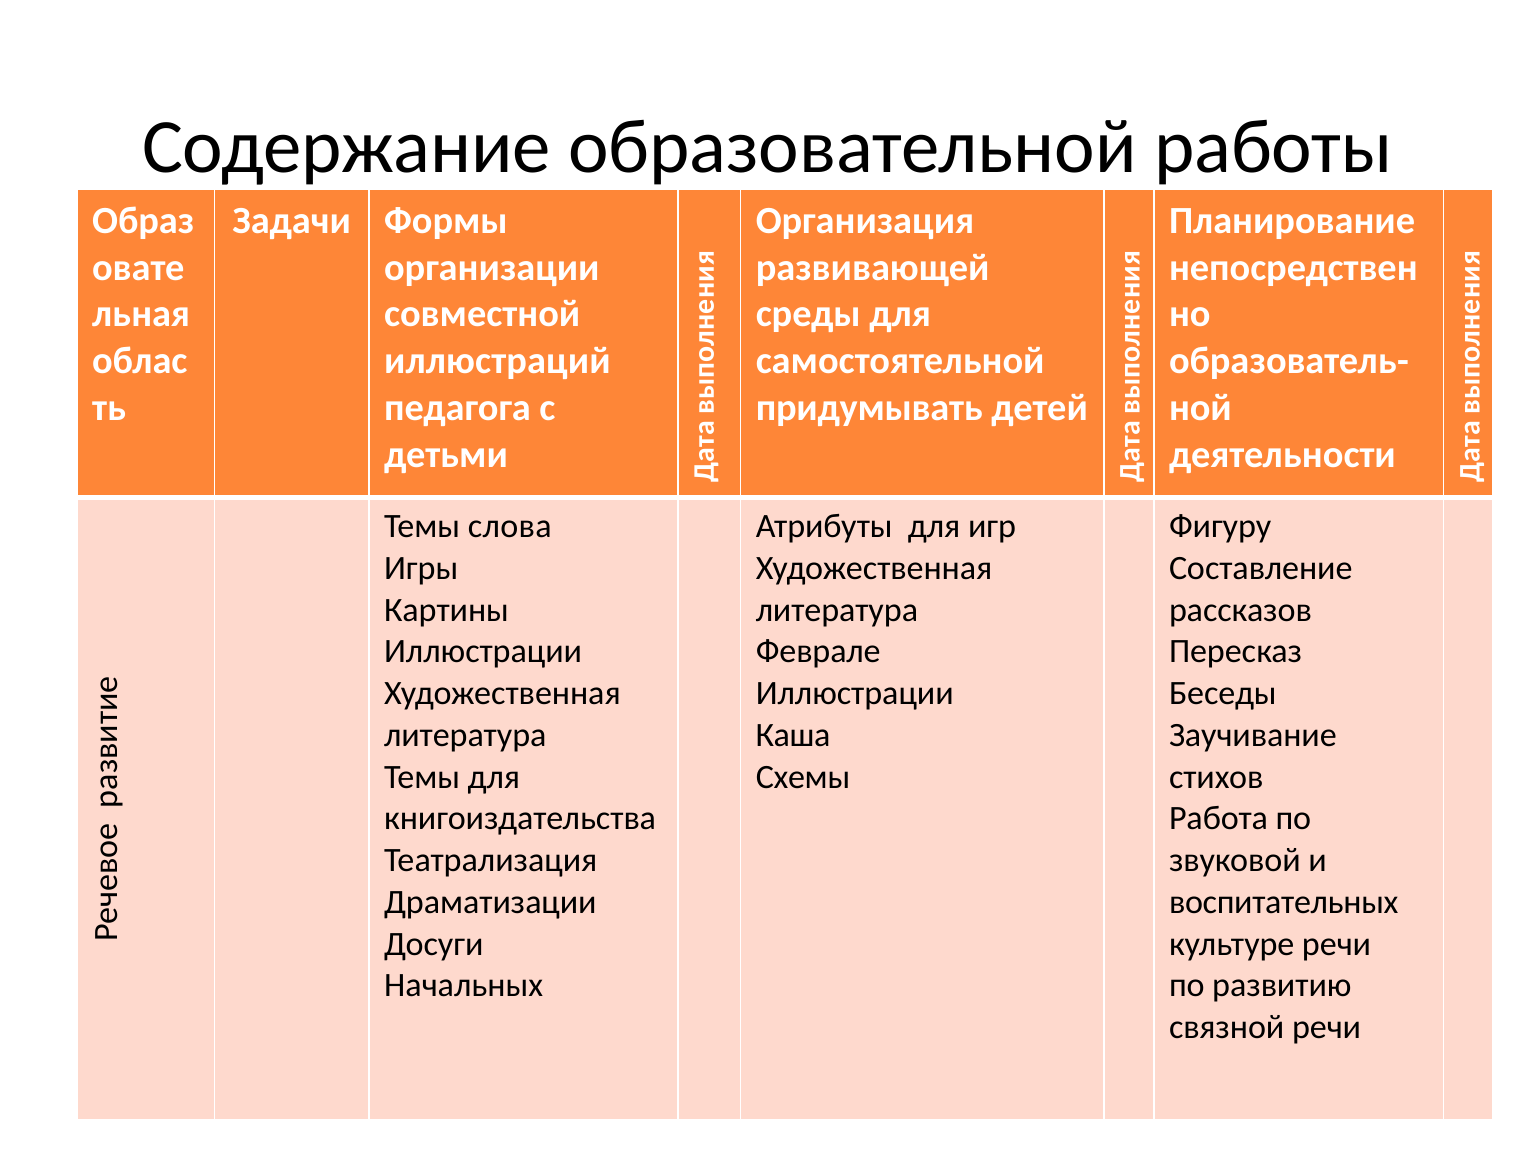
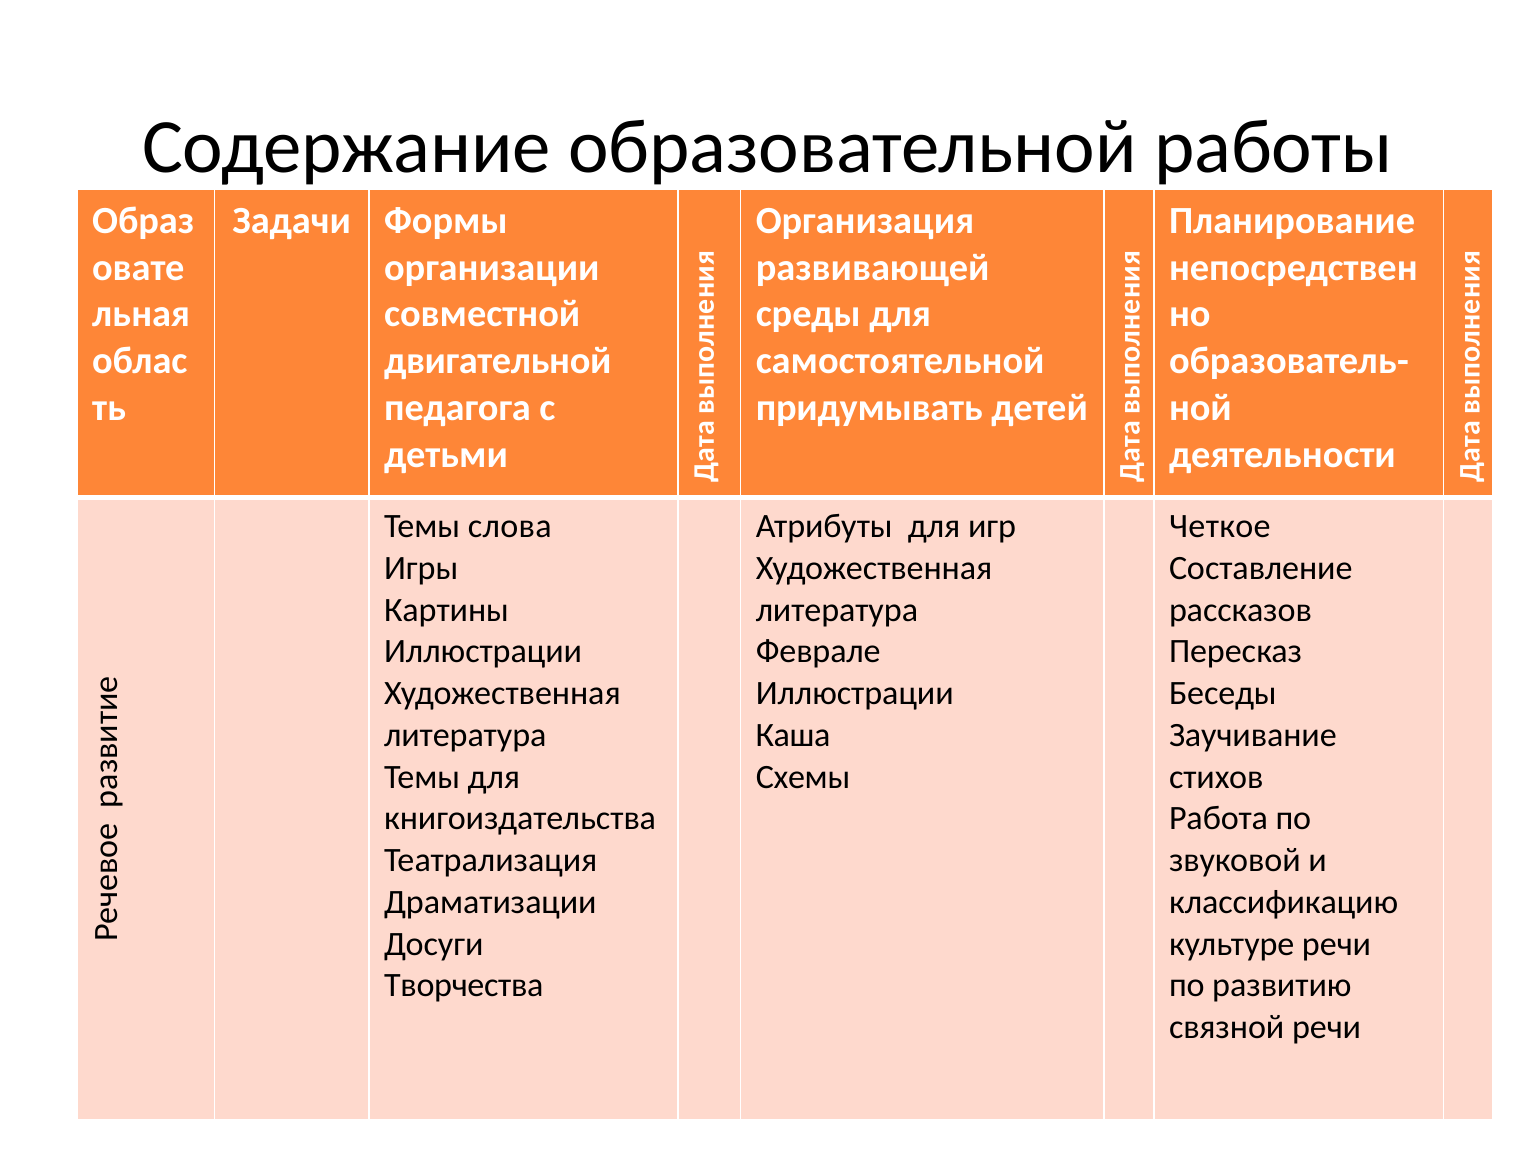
иллюстраций: иллюстраций -> двигательной (498, 361)
Фигуру: Фигуру -> Четкое (1220, 527)
воспитательных: воспитательных -> классификацию (1284, 902)
Начальных: Начальных -> Творчества (464, 986)
